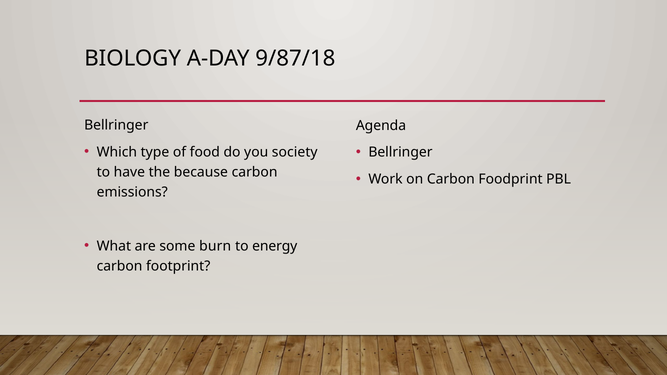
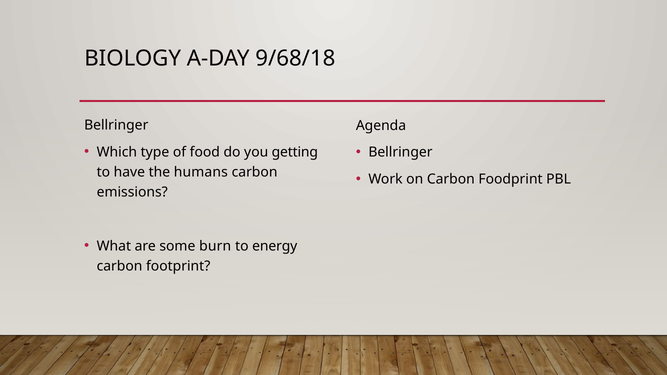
9/87/18: 9/87/18 -> 9/68/18 (295, 58)
society: society -> getting (295, 152)
because: because -> humans (201, 172)
